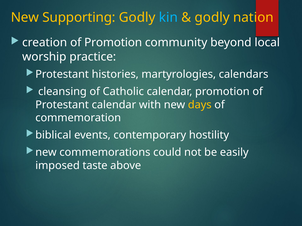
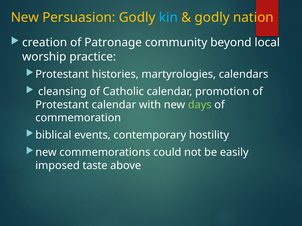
Supporting: Supporting -> Persuasion (79, 18)
of Promotion: Promotion -> Patronage (113, 43)
days colour: yellow -> light green (200, 105)
